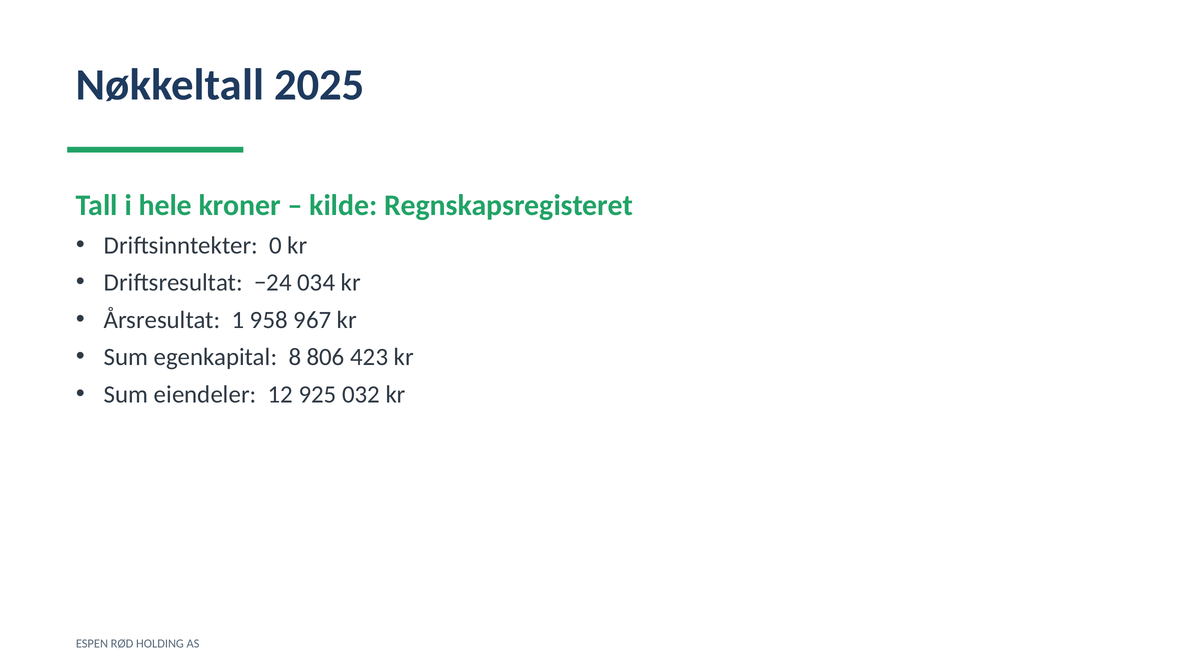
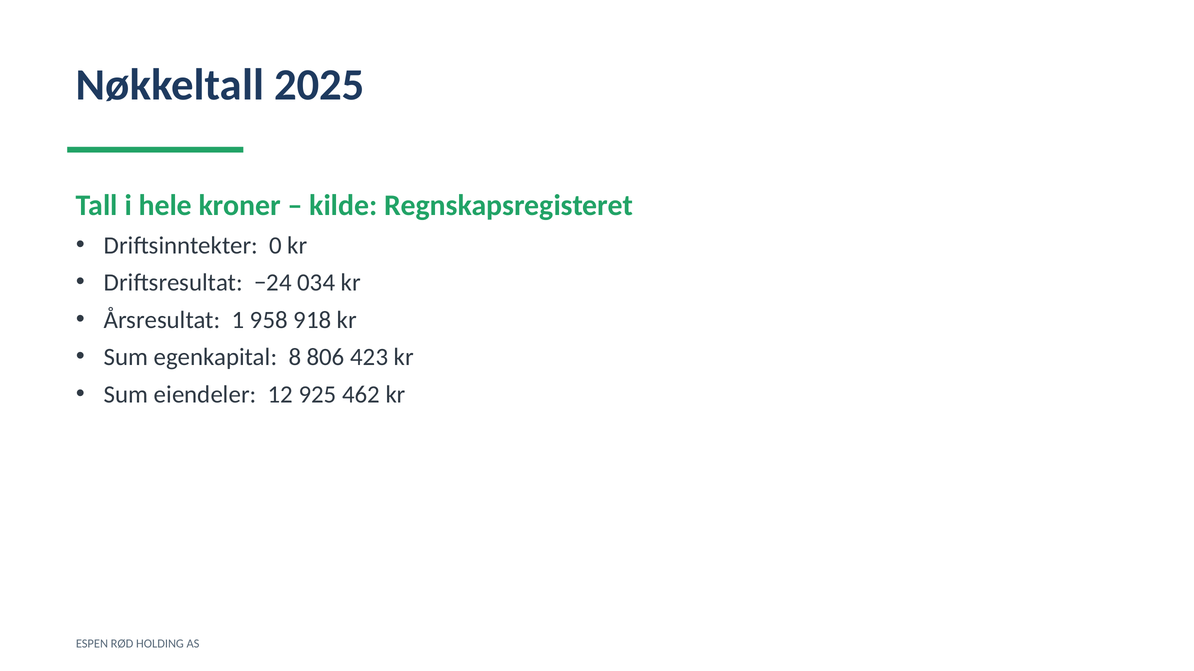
967: 967 -> 918 (312, 320)
032: 032 -> 462 (361, 395)
